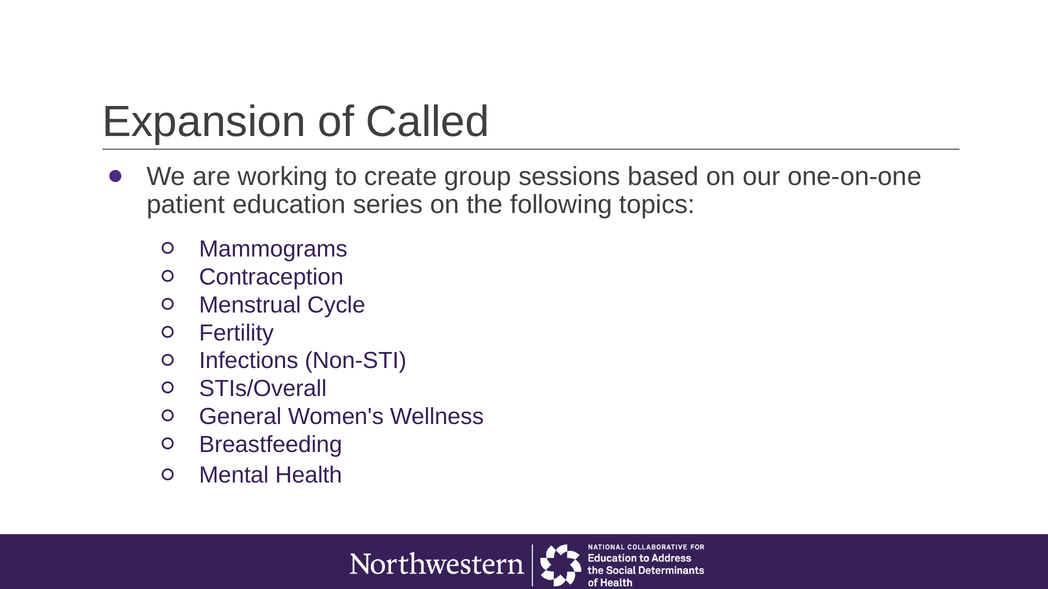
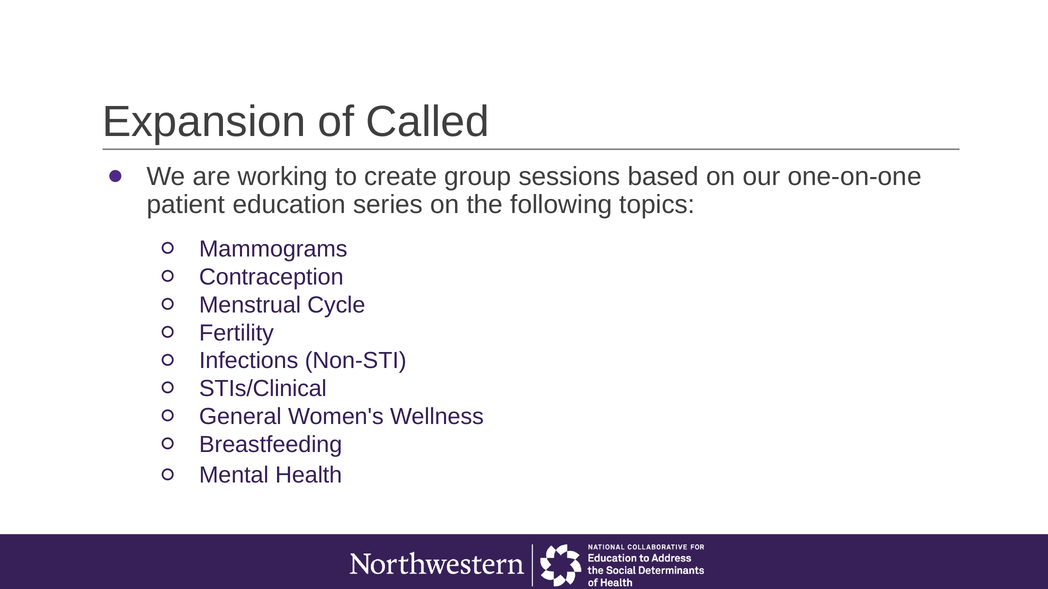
STIs/Overall: STIs/Overall -> STIs/Clinical (263, 389)
